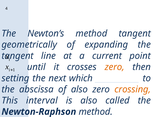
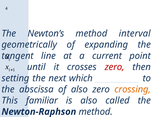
method tangent: tangent -> interval (135, 33)
zero colour: orange -> red (115, 67)
interval: interval -> familiar (42, 100)
